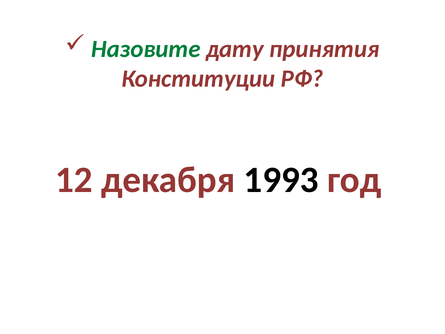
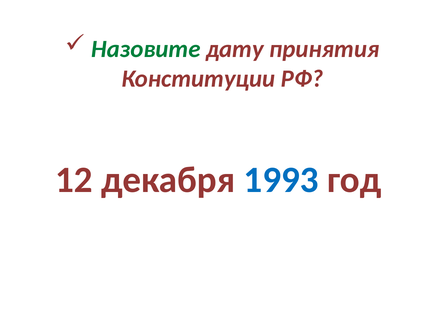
1993 colour: black -> blue (281, 180)
